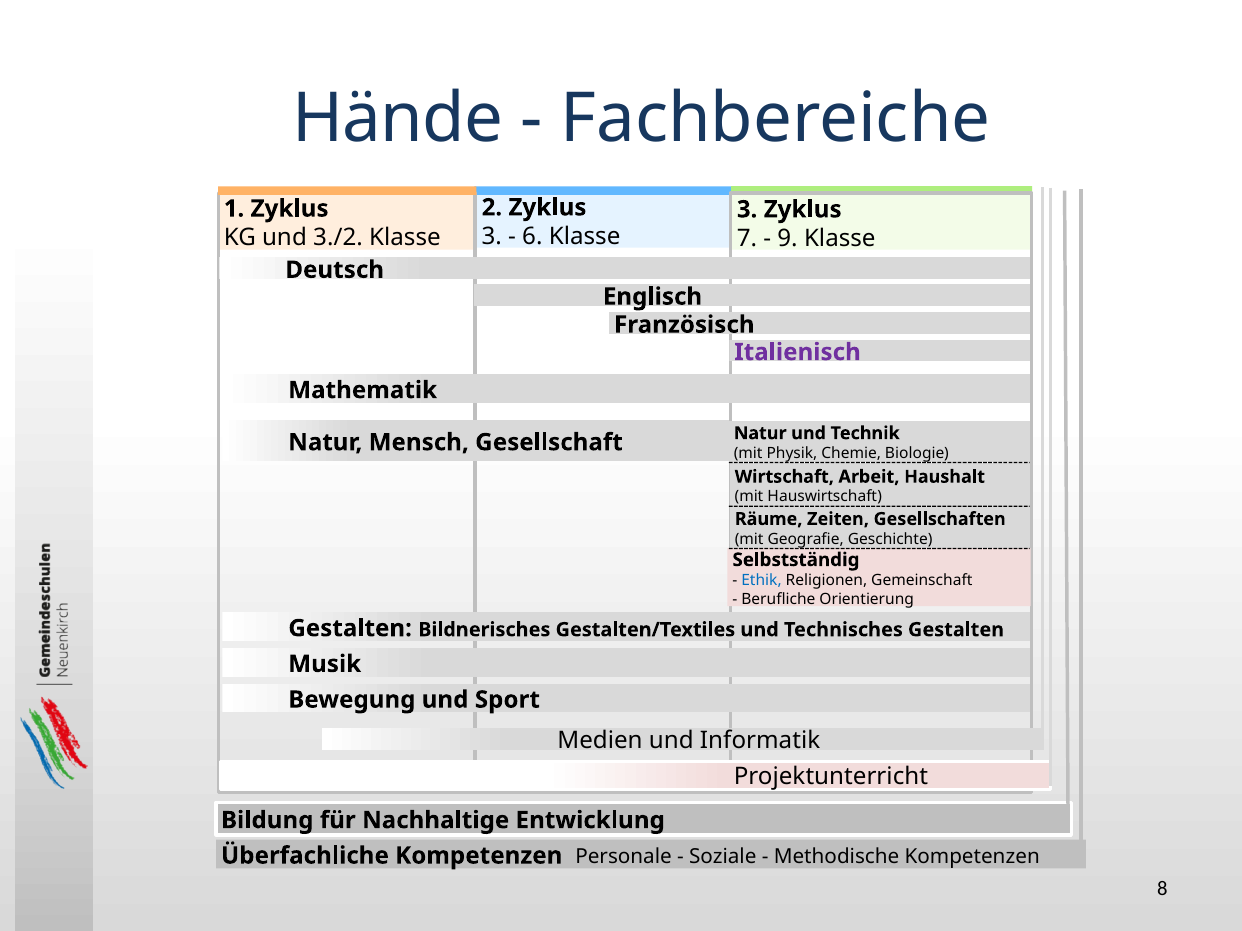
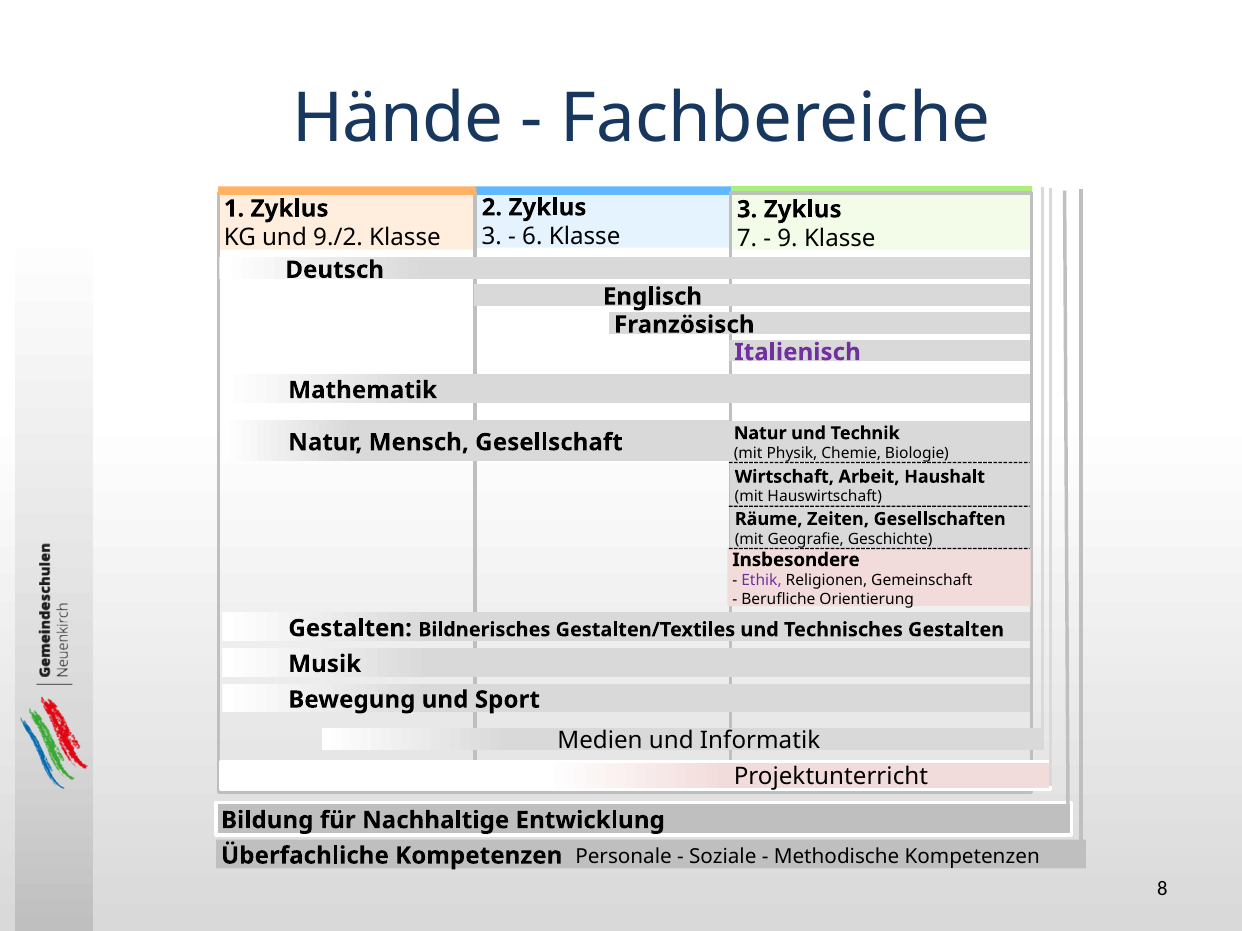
3./2: 3./2 -> 9./2 (338, 238)
Selbstständig: Selbstständig -> Insbesondere (796, 560)
Ethik colour: blue -> purple (762, 581)
